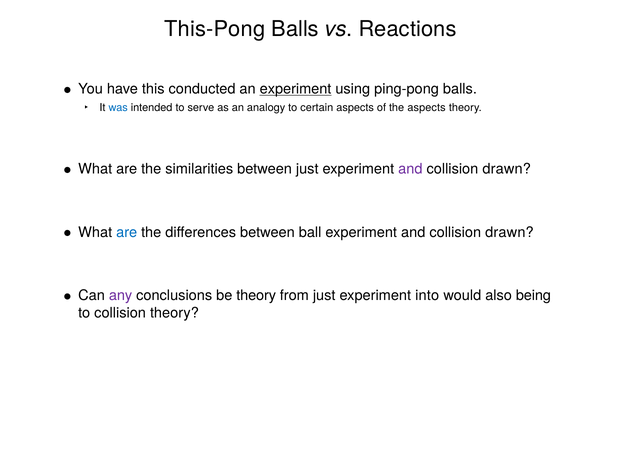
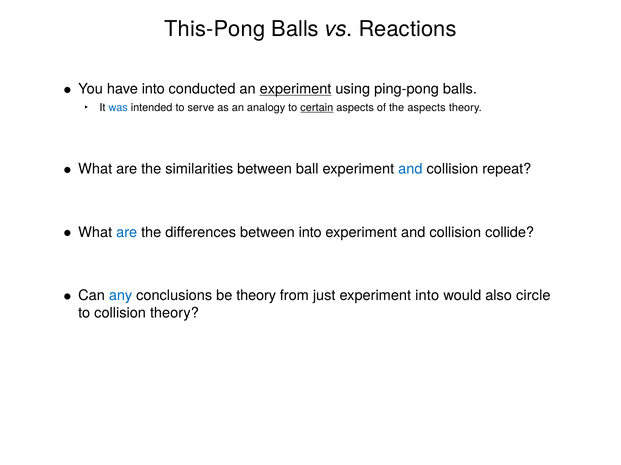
have this: this -> into (153, 89)
certain underline: none -> present (317, 108)
between just: just -> ball (307, 169)
and colour: purple -> blue (410, 169)
drawn: drawn -> repeat (507, 169)
between ball: ball -> into (310, 233)
drawn: drawn -> collide (510, 233)
any colour: purple -> blue (121, 296)
being: being -> circle (533, 296)
